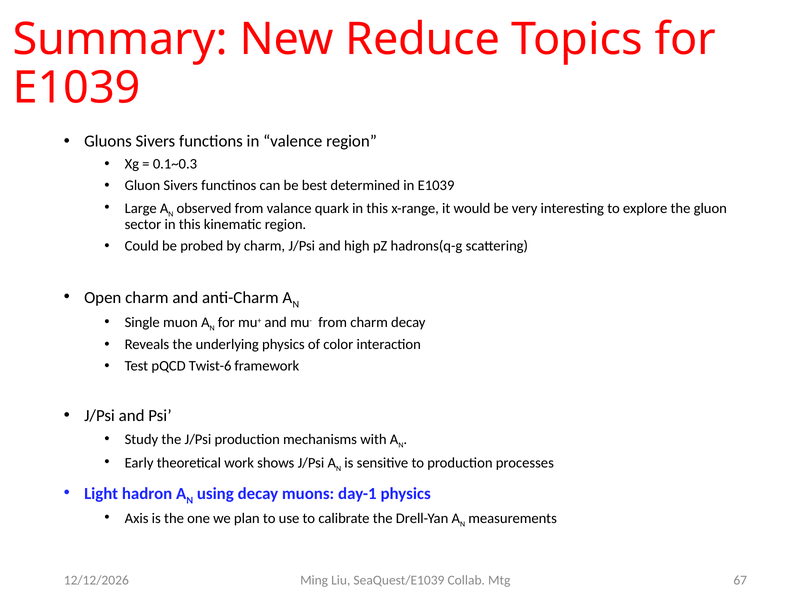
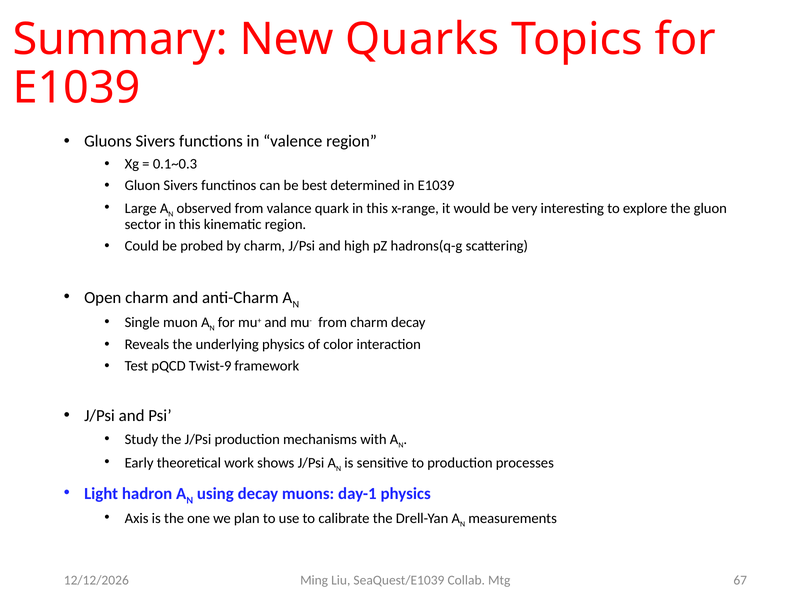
Reduce: Reduce -> Quarks (422, 40)
Twist-6: Twist-6 -> Twist-9 (210, 366)
